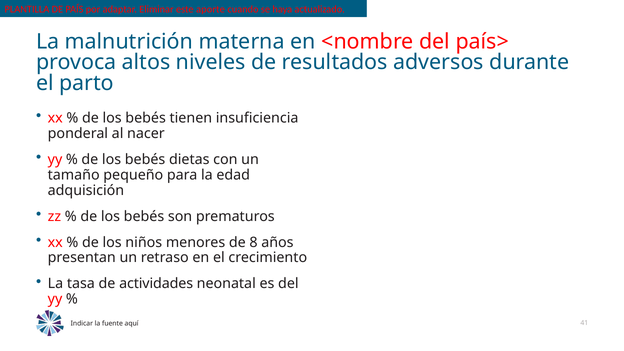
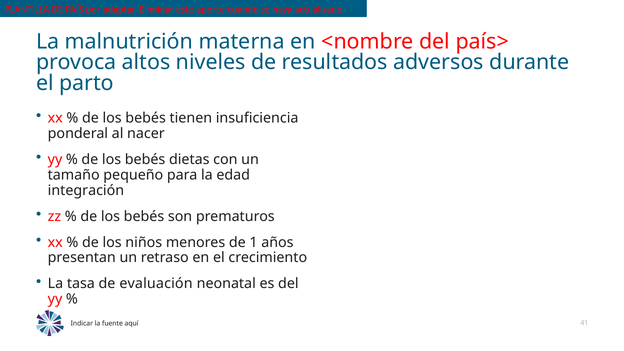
adquisición: adquisición -> integración (86, 190)
8: 8 -> 1 (253, 242)
actividades: actividades -> evaluación (156, 284)
